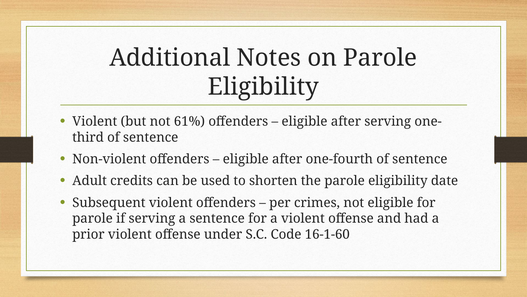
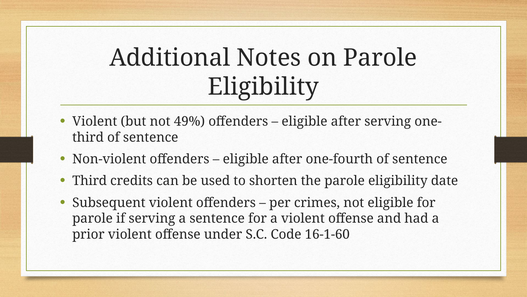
61%: 61% -> 49% (189, 121)
Adult: Adult -> Third (90, 181)
